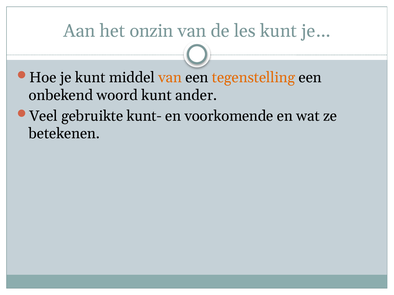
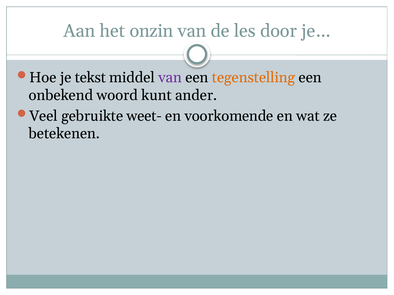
les kunt: kunt -> door (279, 31)
je kunt: kunt -> tekst (90, 78)
van colour: orange -> purple (170, 78)
kunt-: kunt- -> weet- (144, 116)
